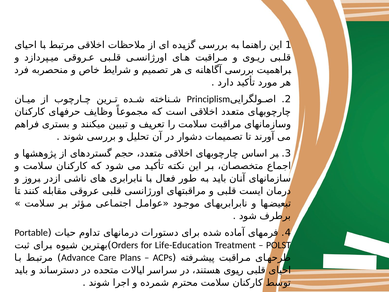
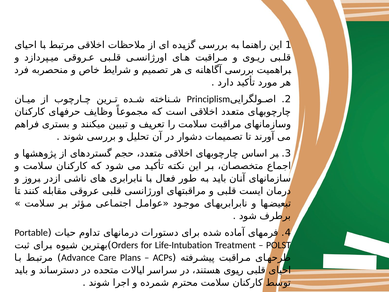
Life-Education: Life-Education -> Life-Intubation (184, 245)
